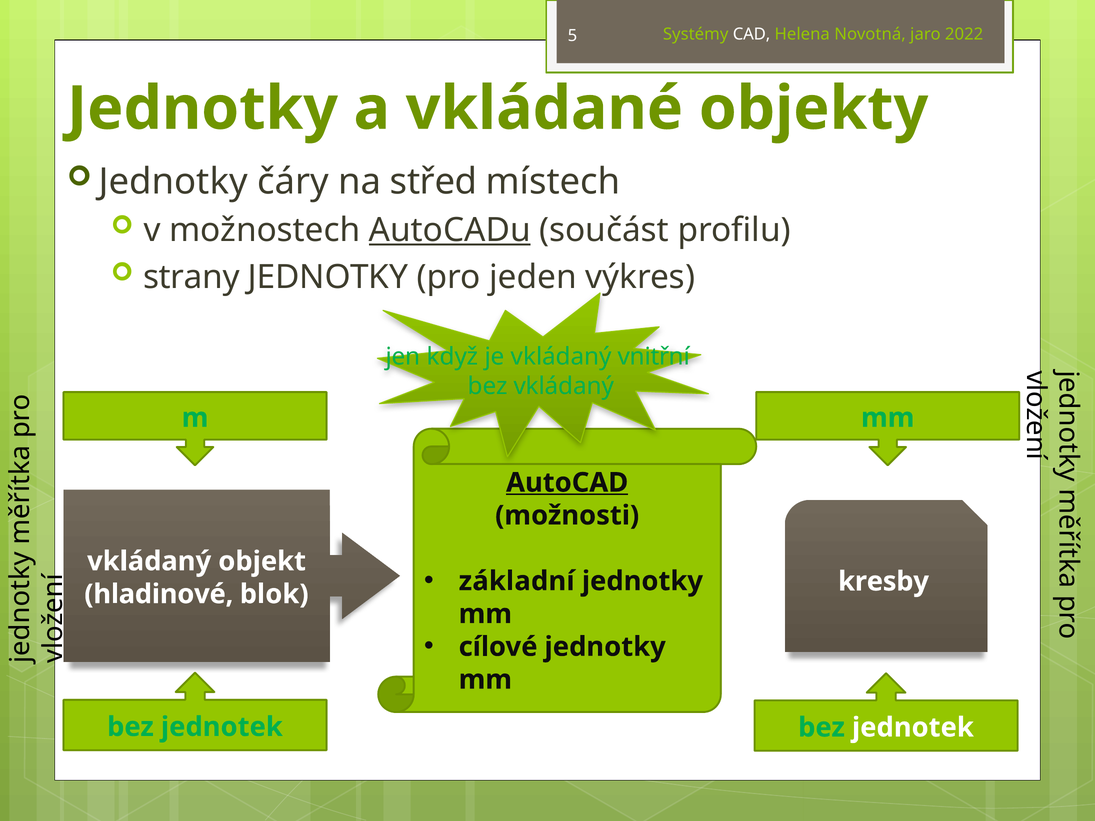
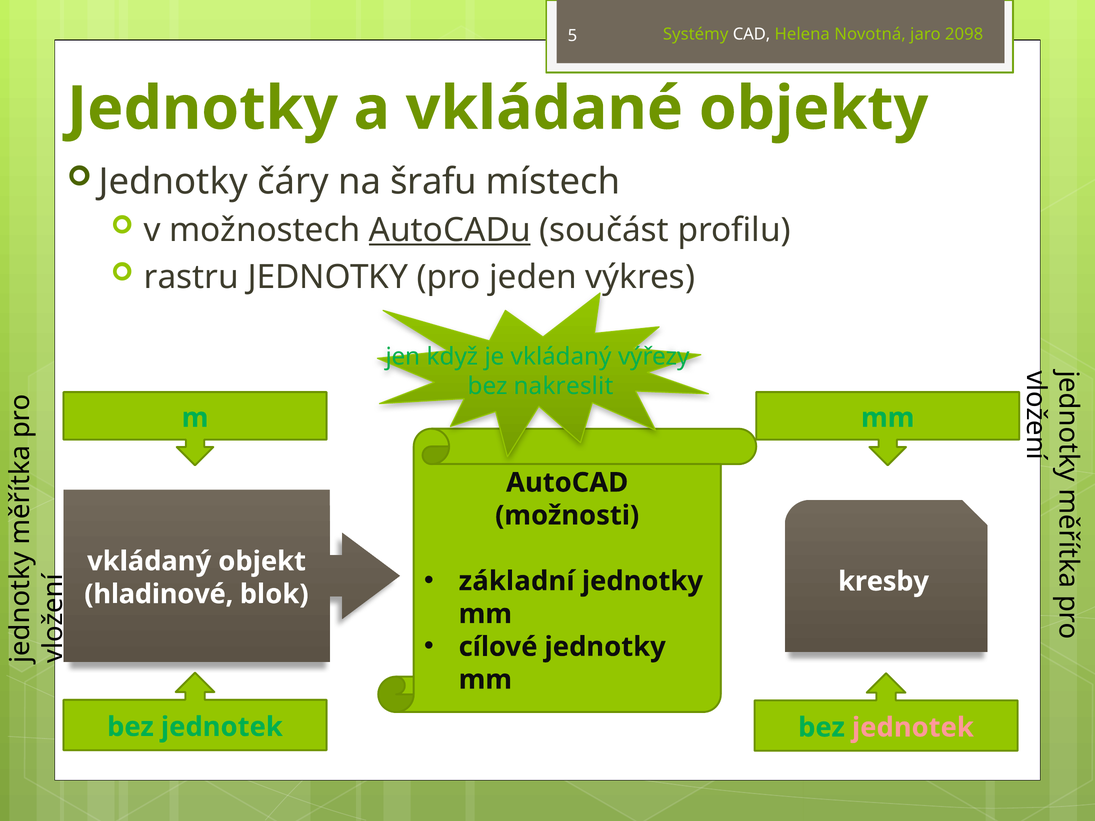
2022: 2022 -> 2098 (964, 34)
střed: střed -> šrafu (434, 182)
strany: strany -> rastru (191, 277)
vnitřní: vnitřní -> výřezy (654, 357)
bez vkládaný: vkládaný -> nakreslit (564, 386)
AutoCAD underline: present -> none (567, 483)
jednotek colour: white -> pink (913, 728)
